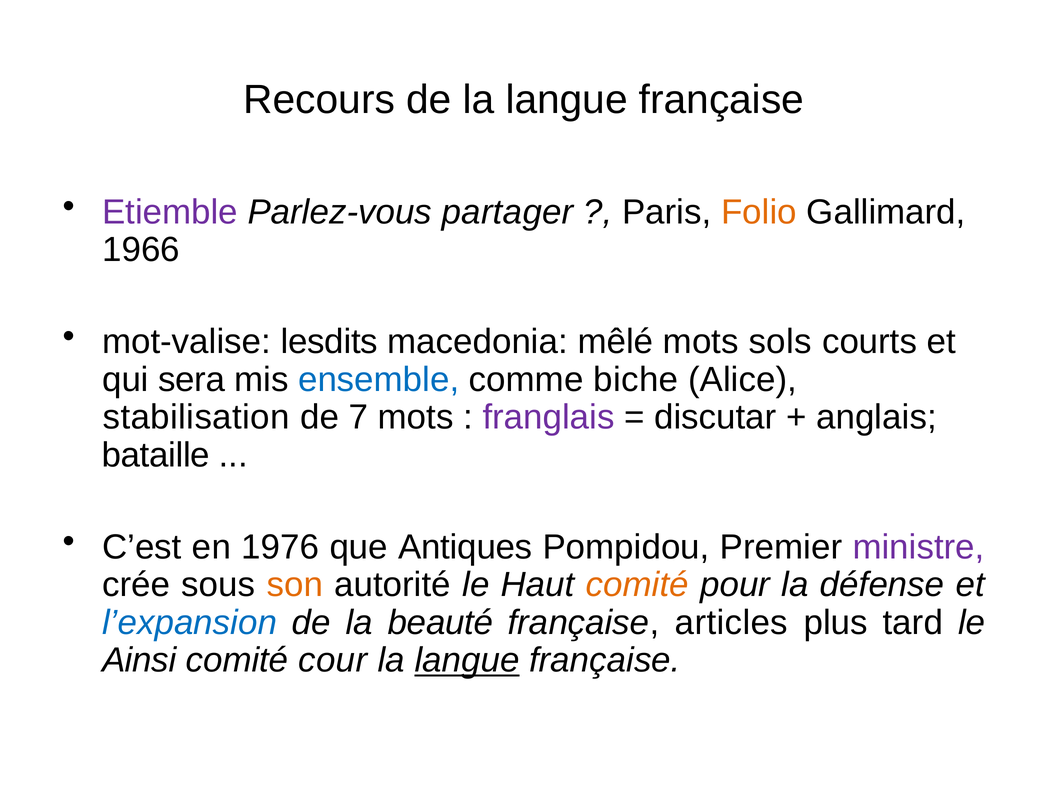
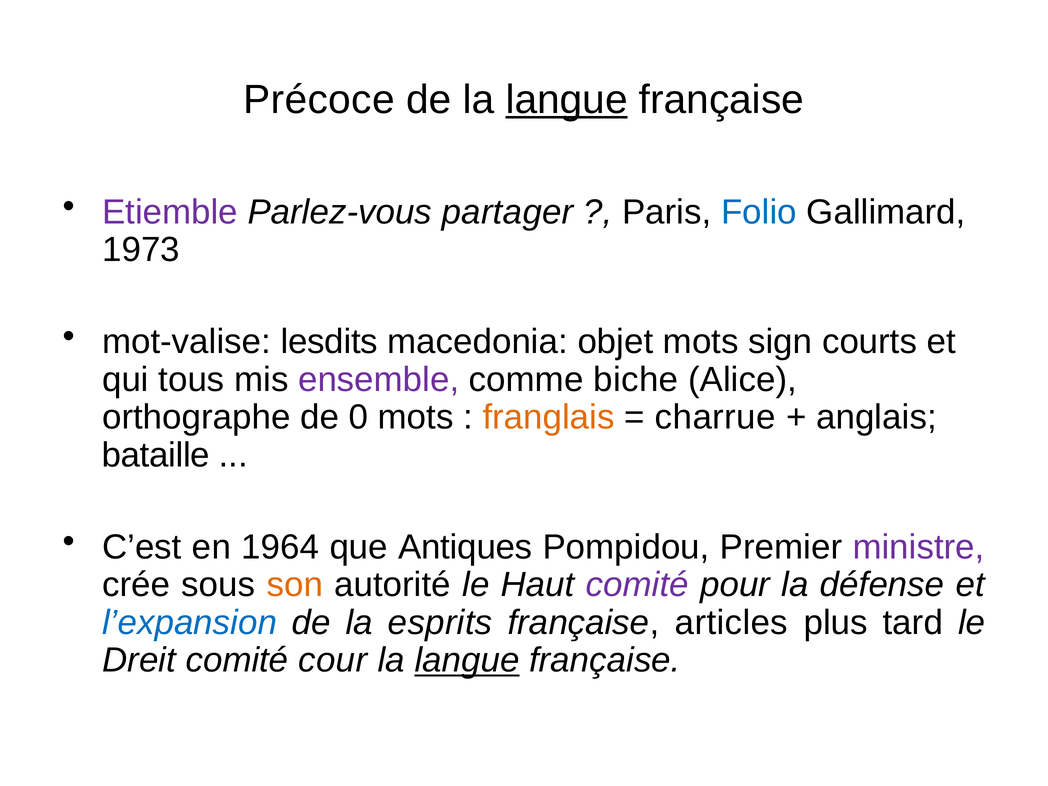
Recours: Recours -> Précoce (319, 100)
langue underline: none -> present (567, 100)
Folio colour: orange -> blue (759, 212)
1966: 1966 -> 1973 (141, 250)
mêlé: mêlé -> objet (615, 342)
sols: sols -> sign (780, 342)
sera: sera -> tous (191, 380)
ensemble colour: blue -> purple (379, 380)
stabilisation: stabilisation -> orthographe (196, 417)
7: 7 -> 0 (358, 417)
franglais colour: purple -> orange (549, 417)
discutar: discutar -> charrue (715, 417)
1976: 1976 -> 1964 (280, 547)
comité colour: orange -> purple (637, 585)
beauté: beauté -> esprits (440, 623)
Ainsi: Ainsi -> Dreit (139, 660)
